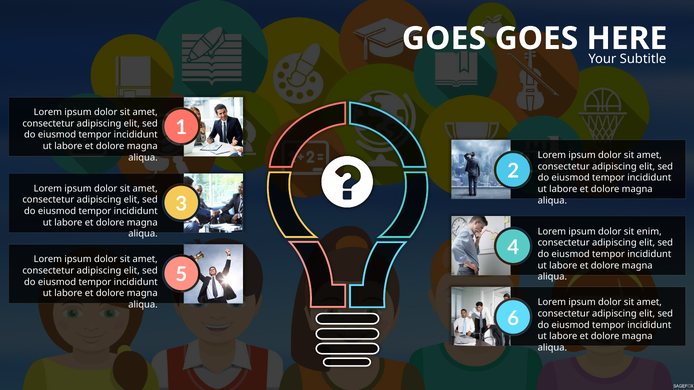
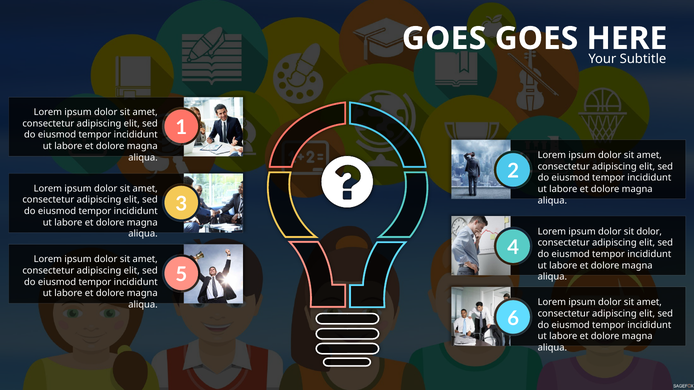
sit enim: enim -> dolor (649, 232)
